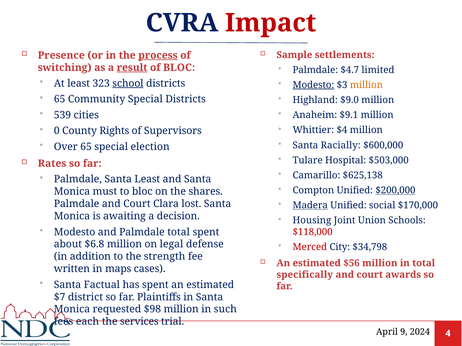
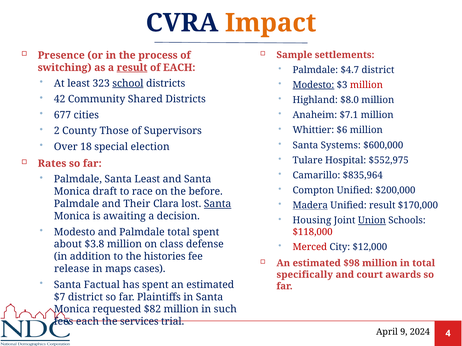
Impact colour: red -> orange (271, 23)
process underline: present -> none (158, 55)
of BLOC: BLOC -> EACH (179, 68)
$4.7 limited: limited -> district (378, 70)
million colour: orange -> red (366, 85)
65: 65 -> 42 (60, 99)
Community Special: Special -> Shared (145, 99)
$9.0: $9.0 -> $8.0 (350, 100)
539: 539 -> 677 (62, 115)
$9.1: $9.1 -> $7.1 (349, 115)
$4: $4 -> $6 (342, 130)
0: 0 -> 2 (57, 131)
Rights: Rights -> Those (114, 131)
Racially: Racially -> Systems (341, 145)
Over 65: 65 -> 18 (86, 147)
$503,000: $503,000 -> $552,975 (389, 160)
$625,138: $625,138 -> $835,964 (363, 176)
$200,000 underline: present -> none (395, 191)
must: must -> draft (105, 192)
to bloc: bloc -> race (142, 192)
shares: shares -> before (206, 192)
Palmdale and Court: Court -> Their (137, 204)
Santa underline: none -> present (218, 204)
Unified social: social -> result (382, 206)
Union underline: none -> present (372, 221)
$6.8: $6.8 -> $3.8 (94, 245)
legal: legal -> class (172, 245)
$34,798: $34,798 -> $12,000 (370, 247)
strength: strength -> histories (165, 257)
$56: $56 -> $98 (351, 263)
written: written -> release (72, 269)
$98: $98 -> $82 (152, 310)
